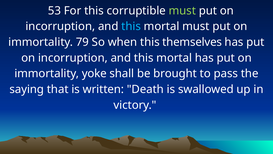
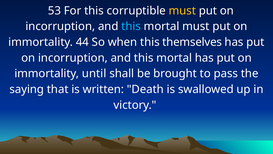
must colour: light green -> yellow (182, 11)
79: 79 -> 44 (82, 42)
yoke: yoke -> until (94, 73)
